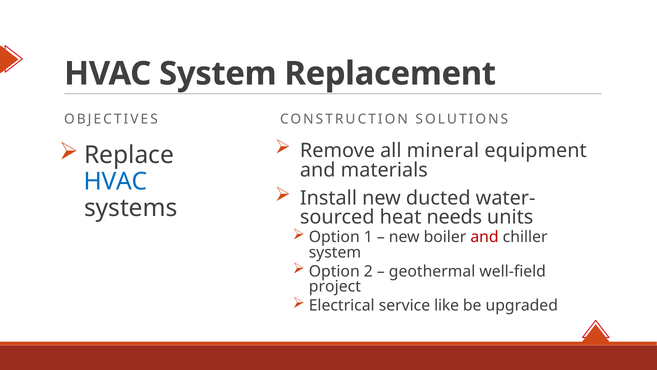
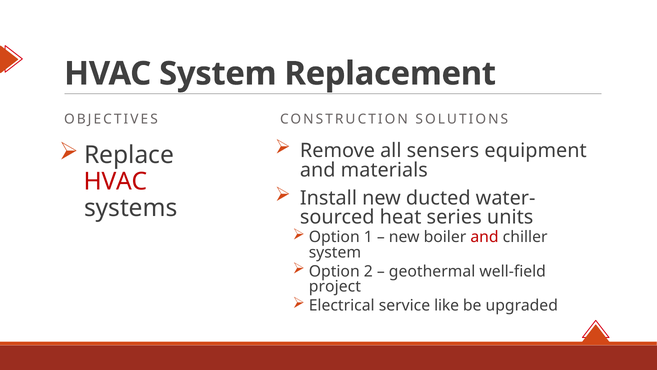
mineral: mineral -> sensers (443, 151)
HVAC colour: blue -> red (116, 181)
needs: needs -> series (454, 217)
